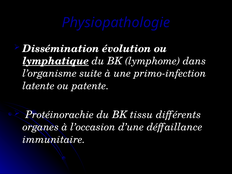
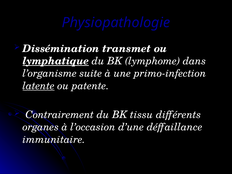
évolution: évolution -> transmet (127, 49)
latente underline: none -> present (39, 86)
Protéinorachie: Protéinorachie -> Contrairement (60, 115)
